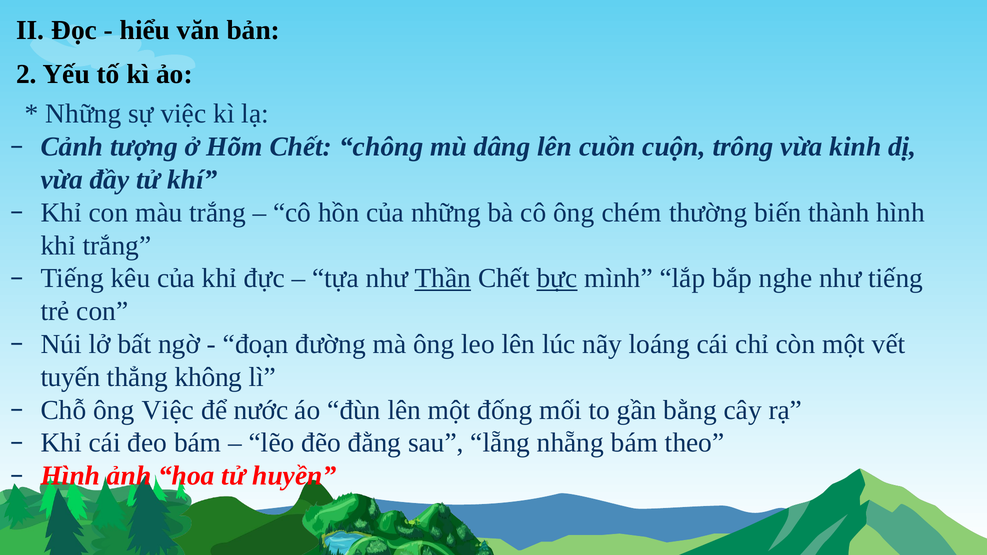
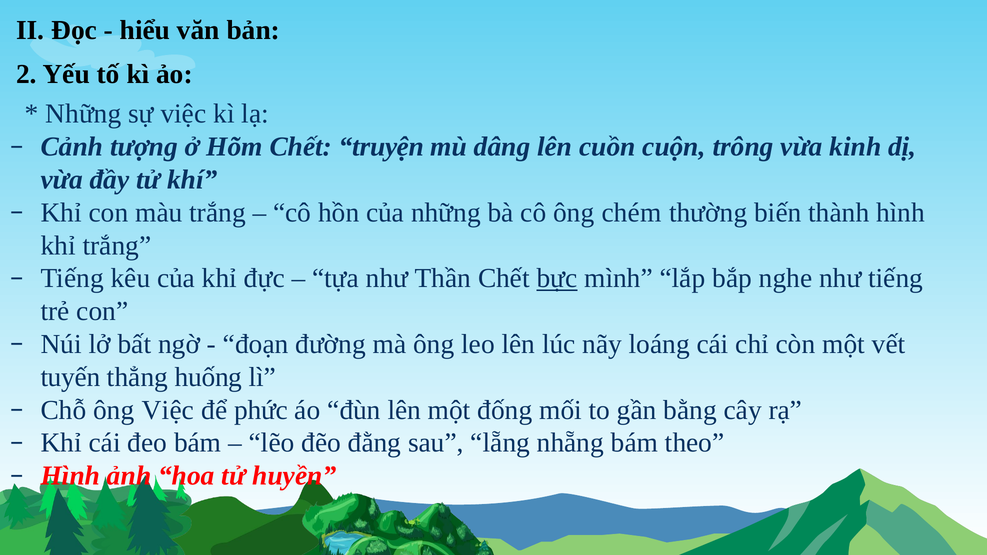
chông: chông -> truyện (381, 147)
Thần underline: present -> none (443, 279)
không: không -> huống (208, 377)
nước: nước -> phức (261, 410)
